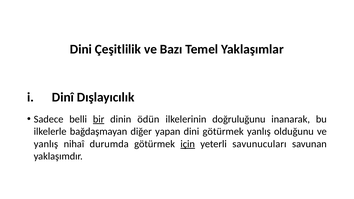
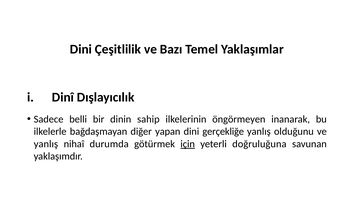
bir underline: present -> none (99, 119)
ödün: ödün -> sahip (148, 119)
doğruluğunu: doğruluğunu -> öngörmeyen (239, 119)
dini götürmek: götürmek -> gerçekliğe (223, 132)
savunucuları: savunucuları -> doğruluğuna (259, 144)
